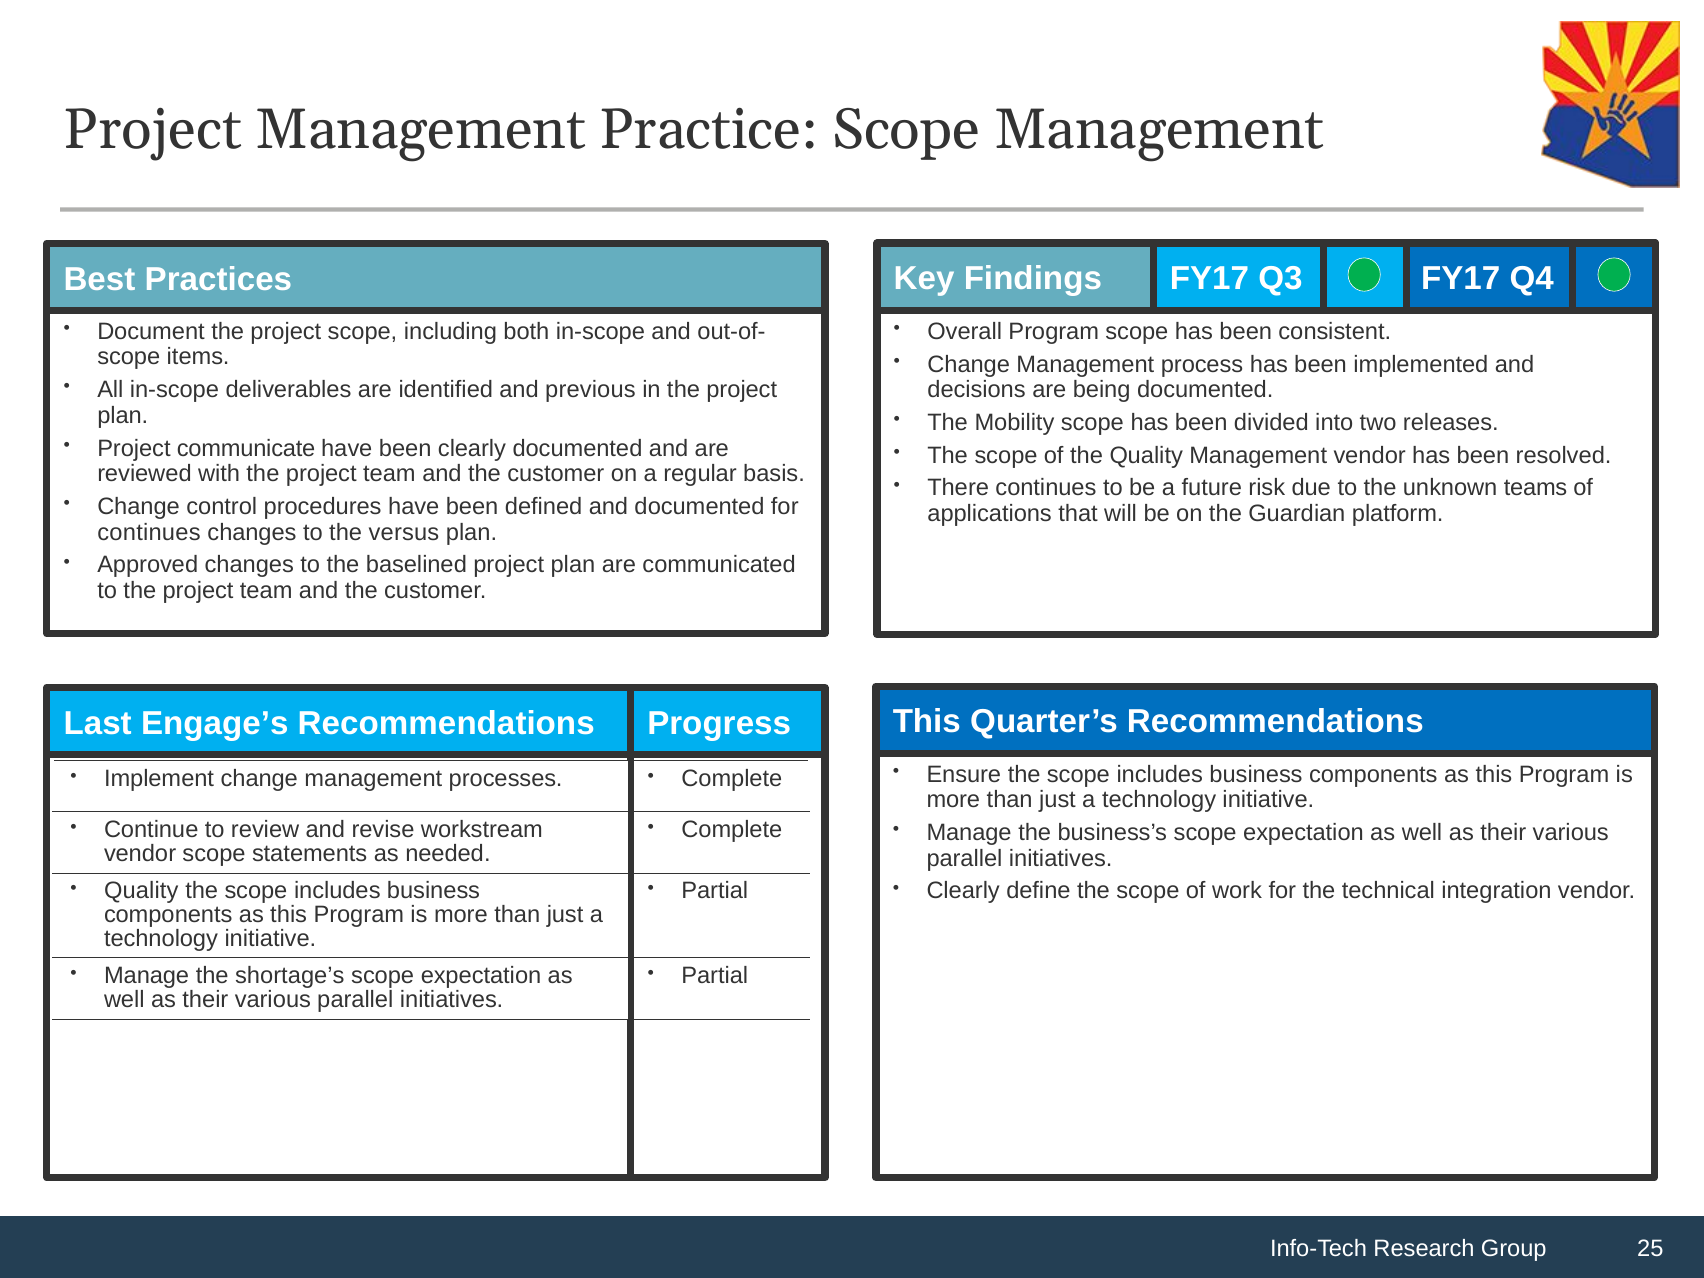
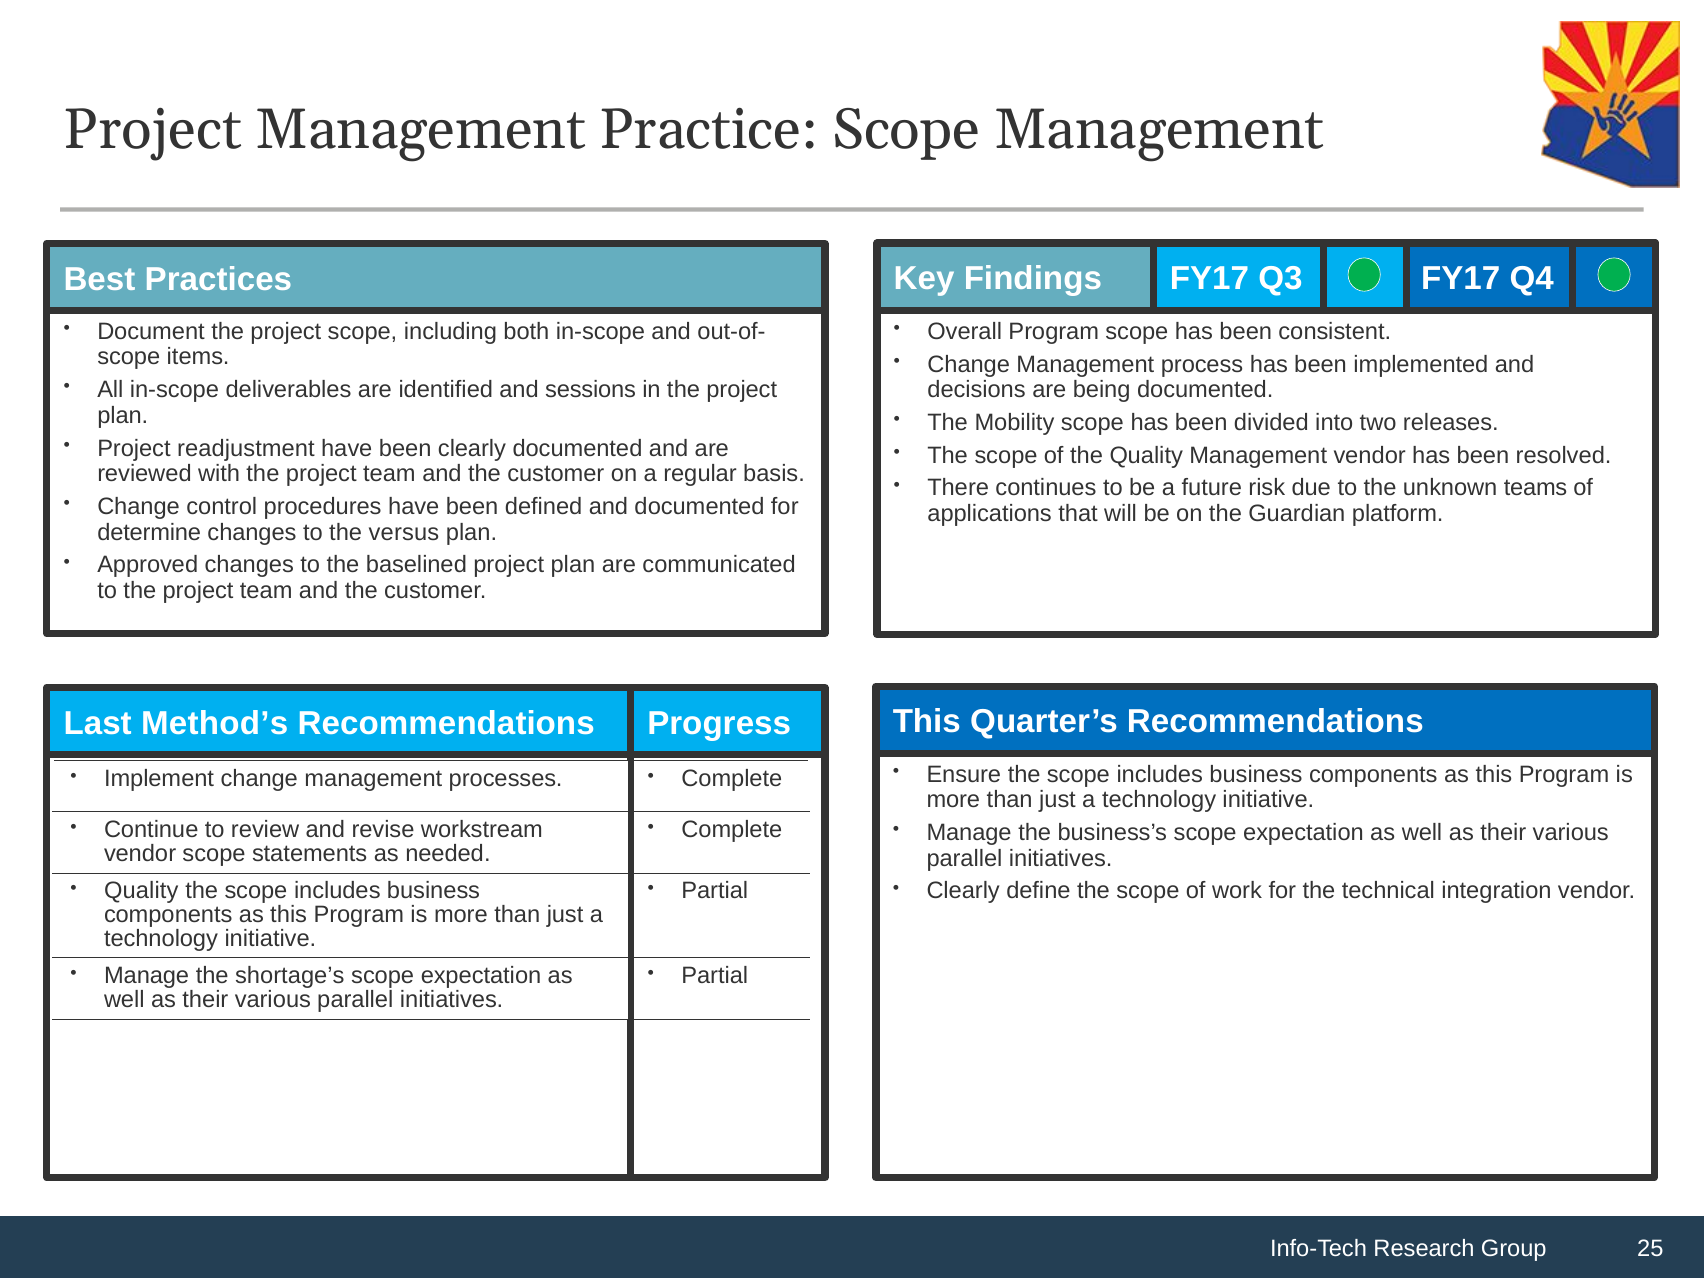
previous: previous -> sessions (591, 390)
communicate: communicate -> readjustment (246, 448)
continues: continues -> determine (149, 532)
Engage’s: Engage’s -> Method’s (215, 723)
